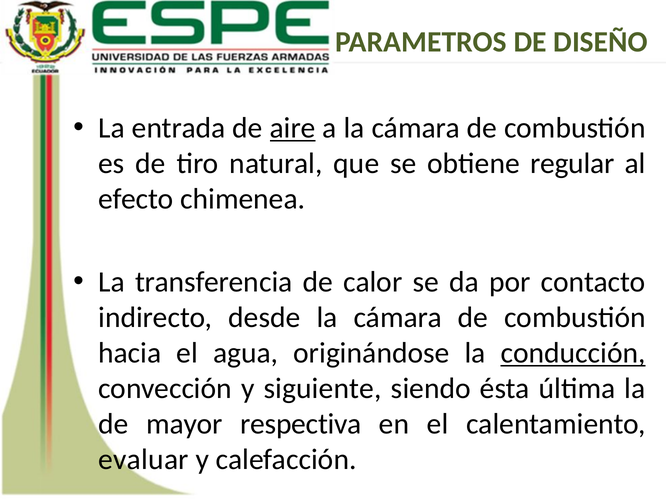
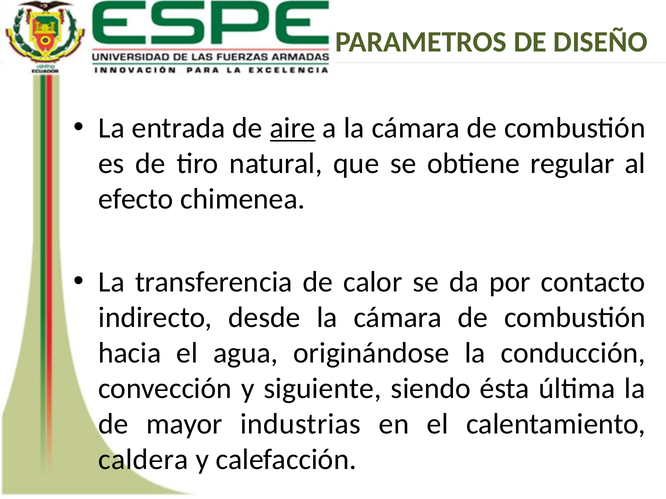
conducción underline: present -> none (573, 353)
respectiva: respectiva -> industrias (301, 425)
evaluar: evaluar -> caldera (143, 460)
